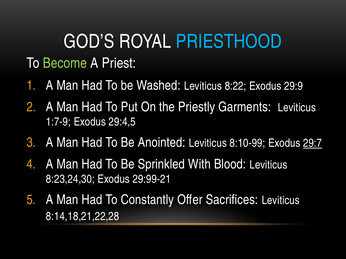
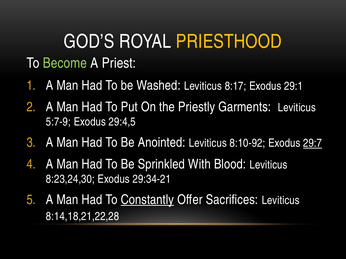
PRIESTHOOD colour: light blue -> yellow (229, 42)
8:22: 8:22 -> 8:17 (236, 86)
29:9: 29:9 -> 29:1 (294, 86)
1:7-9: 1:7-9 -> 5:7-9 (58, 122)
8:10-99: 8:10-99 -> 8:10-92 (247, 143)
29:99-21: 29:99-21 -> 29:34-21 (152, 179)
Constantly underline: none -> present (147, 200)
